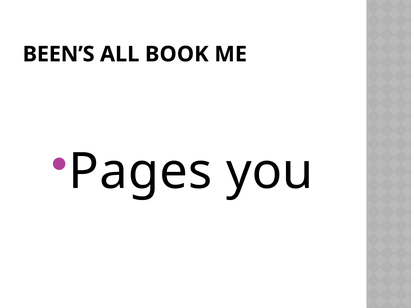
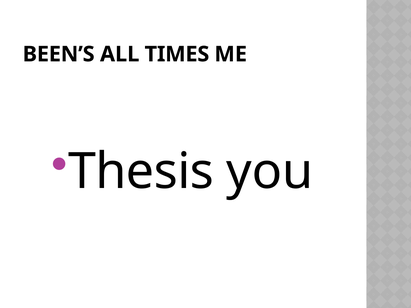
BOOK: BOOK -> TIMES (177, 54)
Pages: Pages -> Thesis (141, 172)
